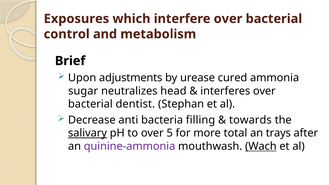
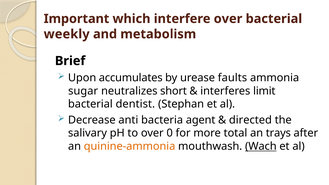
Exposures: Exposures -> Important (77, 19)
control: control -> weekly (67, 34)
adjustments: adjustments -> accumulates (131, 78)
cured: cured -> faults (232, 78)
head: head -> short (174, 91)
interferes over: over -> limit (264, 91)
filling: filling -> agent (201, 120)
towards: towards -> directed (250, 120)
salivary underline: present -> none (87, 133)
5: 5 -> 0 (170, 133)
quinine-ammonia colour: purple -> orange (130, 146)
